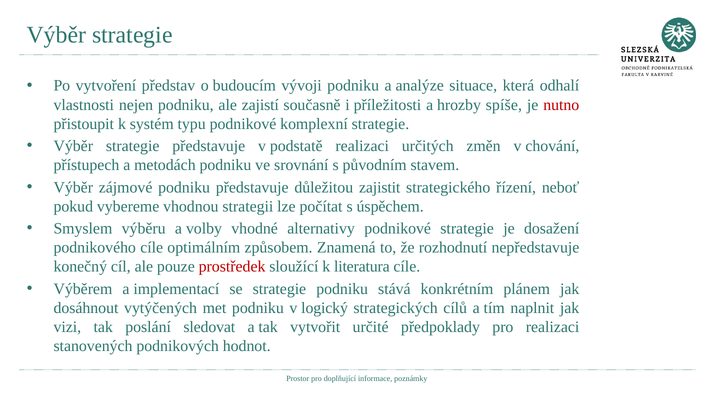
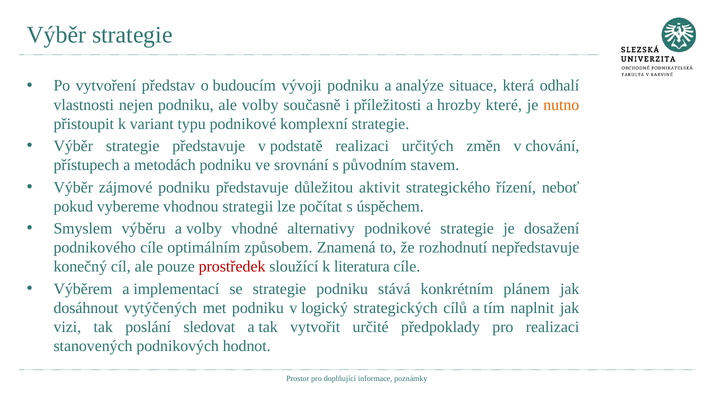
ale zajistí: zajistí -> volby (260, 105)
spíše: spíše -> které (504, 105)
nutno colour: red -> orange (561, 105)
systém: systém -> variant (152, 124)
zajistit: zajistit -> aktivit (380, 187)
